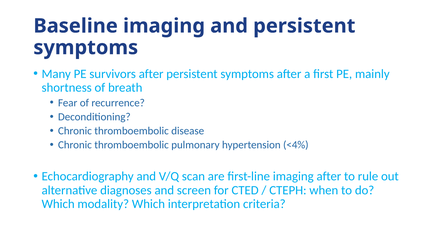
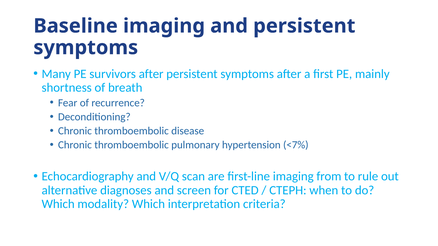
<4%: <4% -> <7% (296, 145)
imaging after: after -> from (329, 177)
